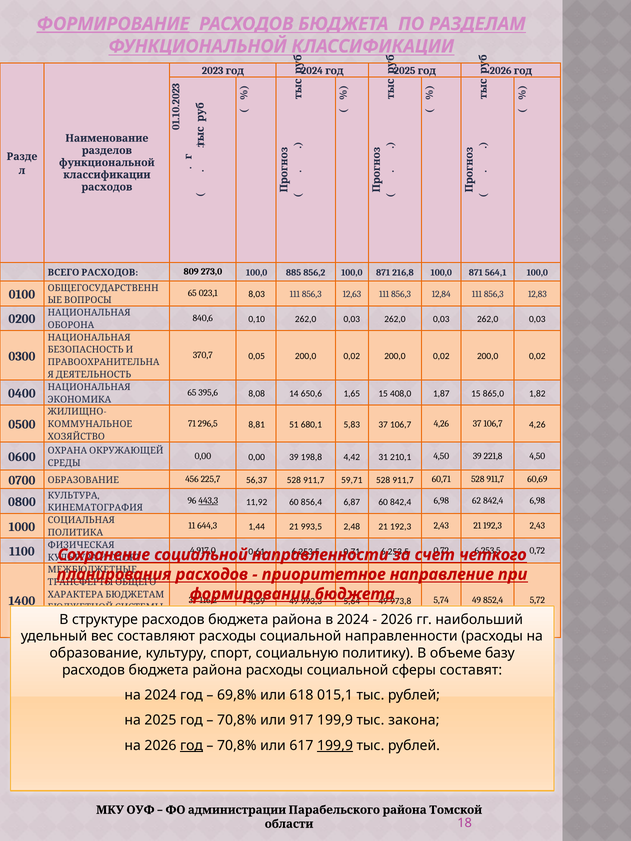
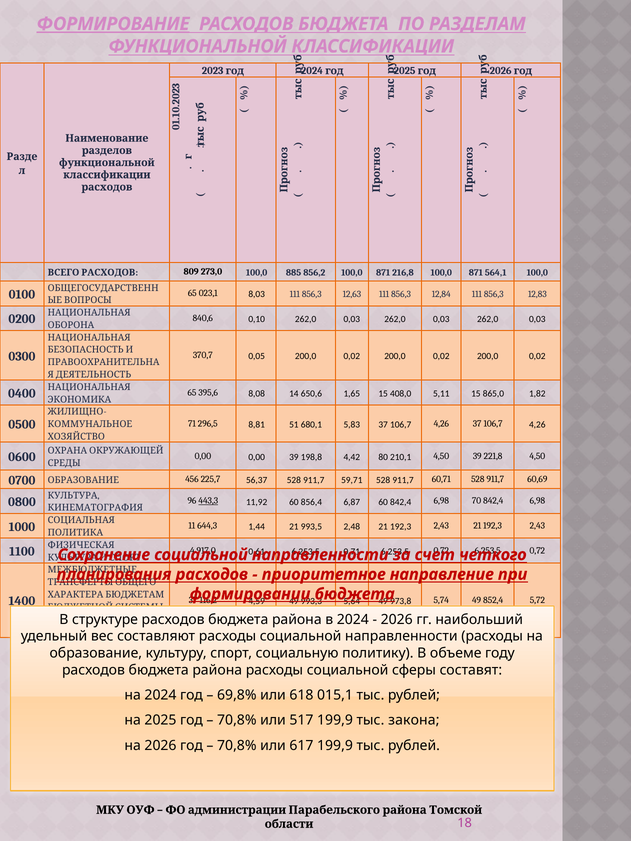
1,87: 1,87 -> 5,11 (441, 394)
31: 31 -> 80 (383, 457)
62: 62 -> 70 (477, 501)
базу: базу -> году (500, 653)
917: 917 -> 517 (301, 721)
год underline: present -> none (192, 746)
199,9 underline: present -> none (335, 746)
